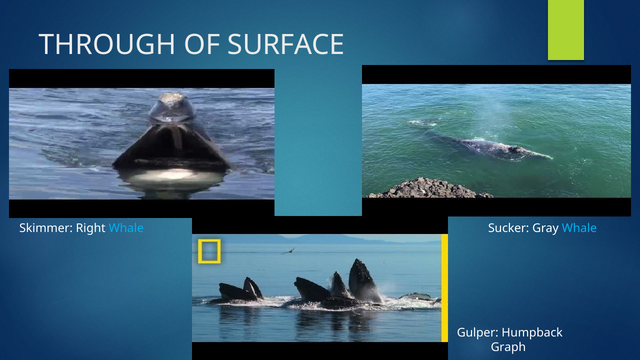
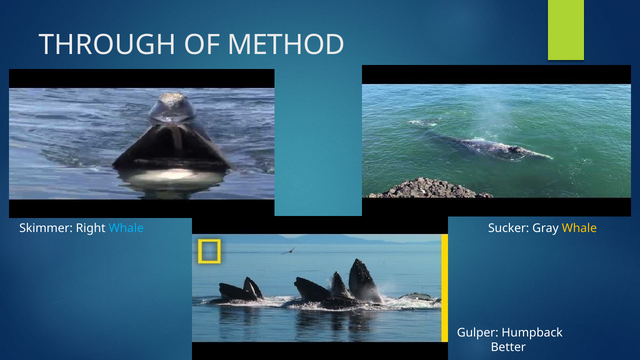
SURFACE: SURFACE -> METHOD (286, 45)
Whale colour: light blue -> yellow (579, 228)
Graph: Graph -> Better (508, 347)
